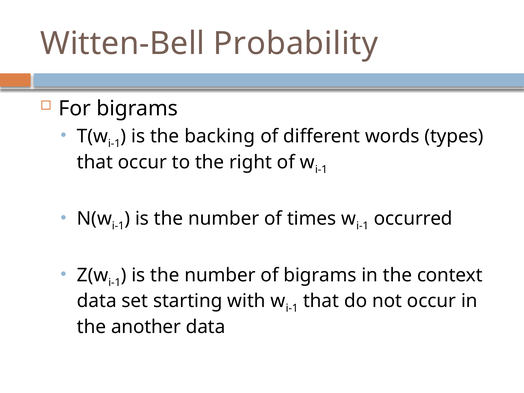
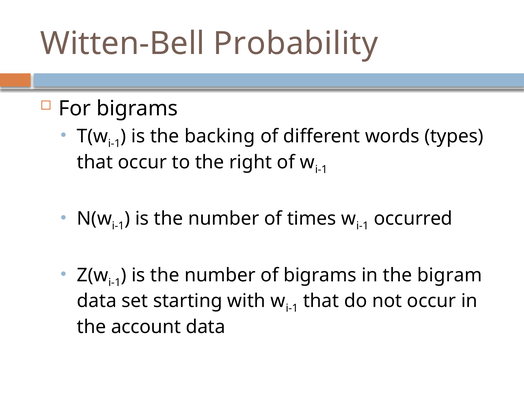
context: context -> bigram (450, 275)
another: another -> account (146, 327)
